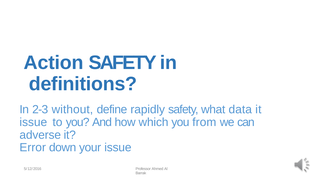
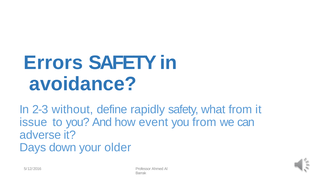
Action: Action -> Errors (53, 63)
definitions: definitions -> avoidance (83, 84)
what data: data -> from (240, 109)
which: which -> event (153, 122)
Error: Error -> Days (33, 147)
your issue: issue -> older (118, 147)
